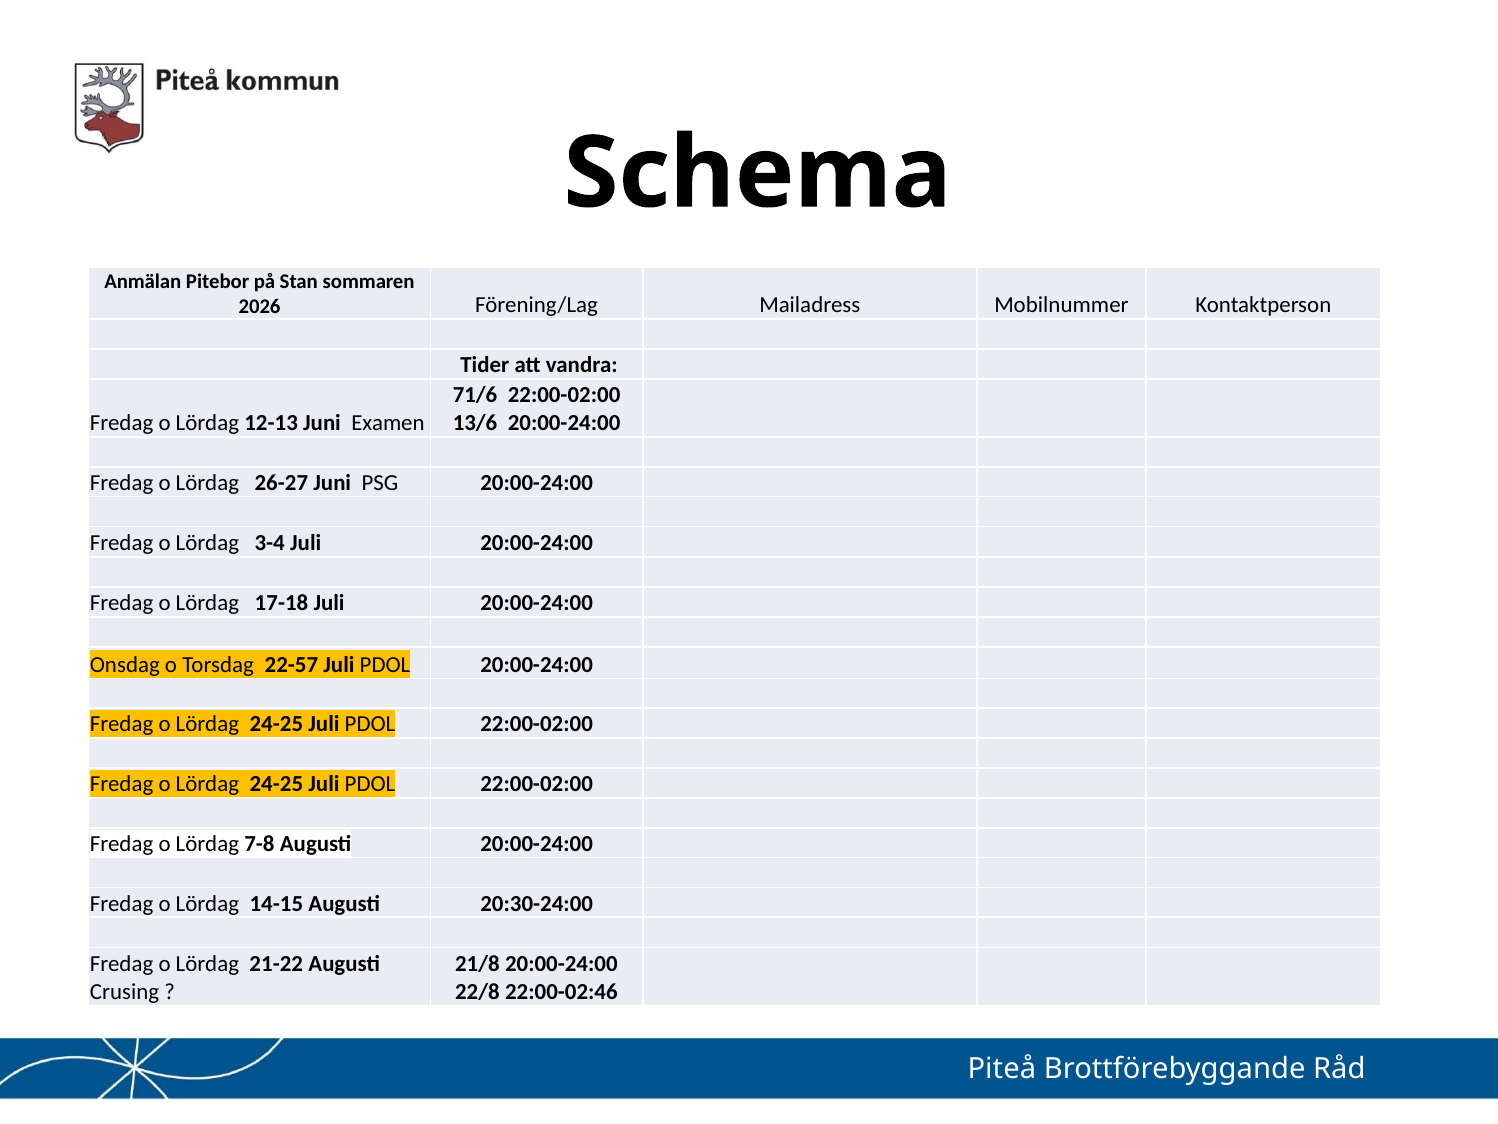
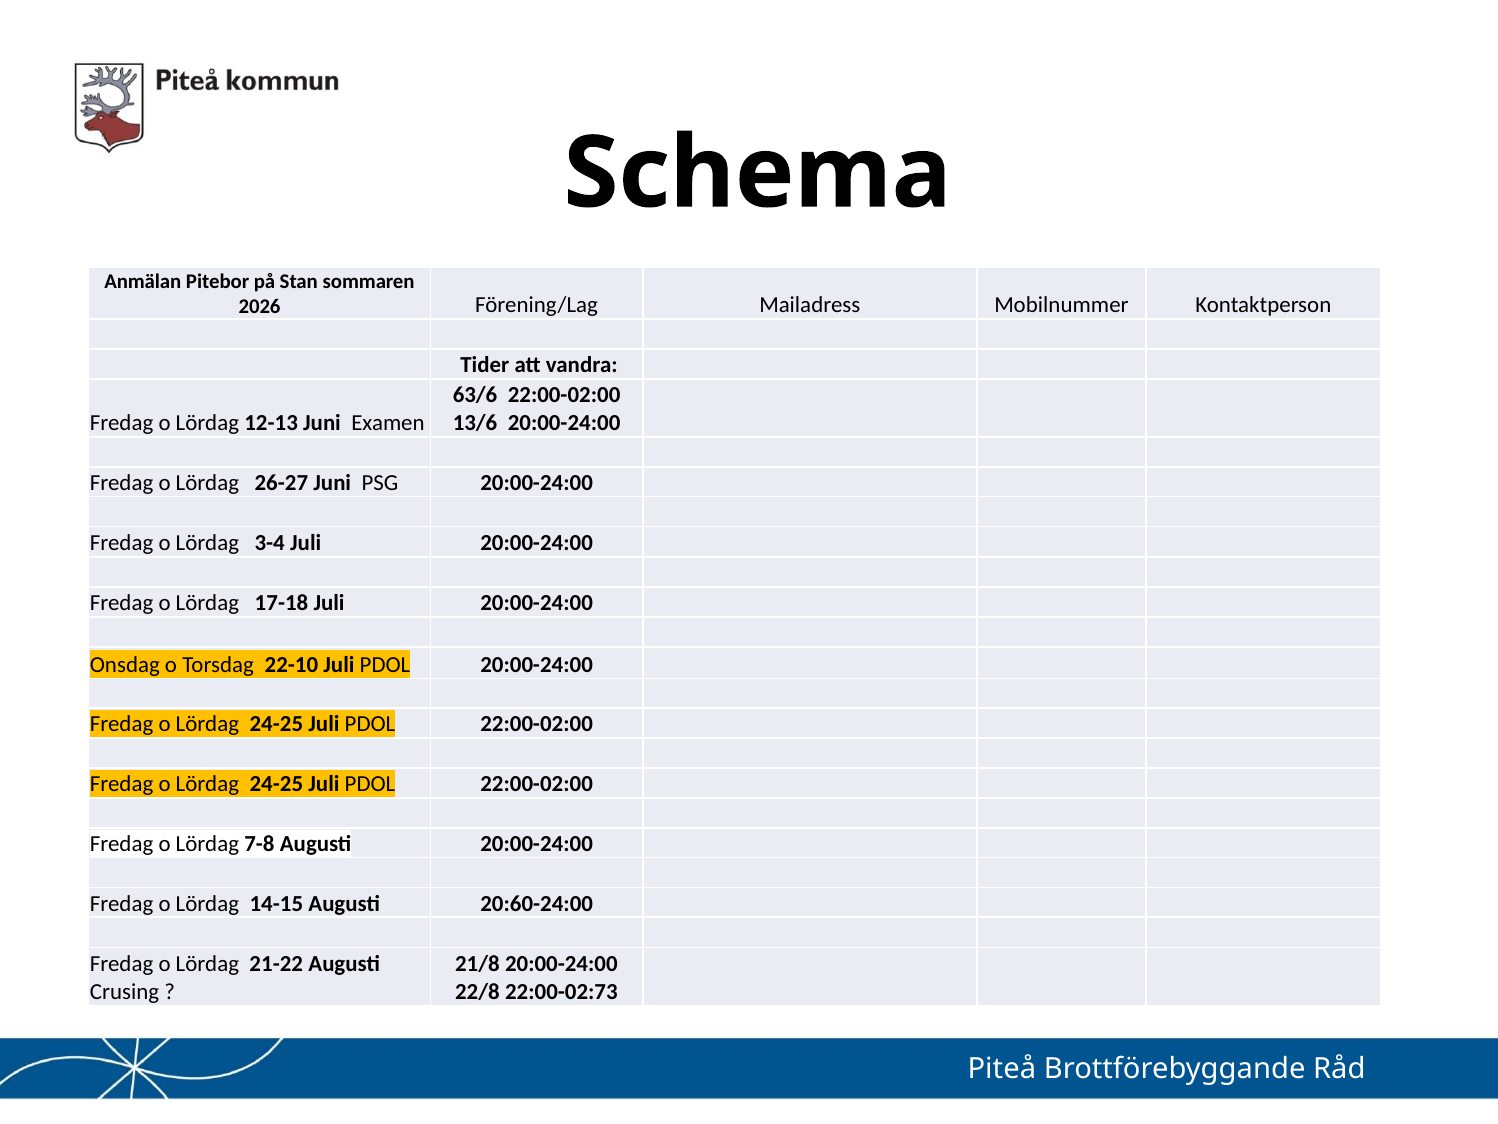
71/6: 71/6 -> 63/6 (475, 395)
22-57: 22-57 -> 22-10 (291, 664)
20:30-24:00: 20:30-24:00 -> 20:60-24:00 (537, 903)
22:00-02:46: 22:00-02:46 -> 22:00-02:73 (561, 991)
